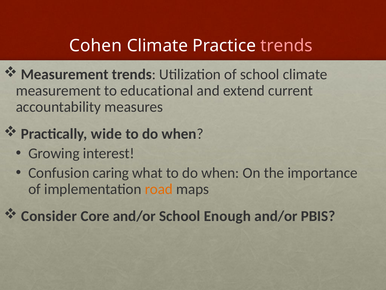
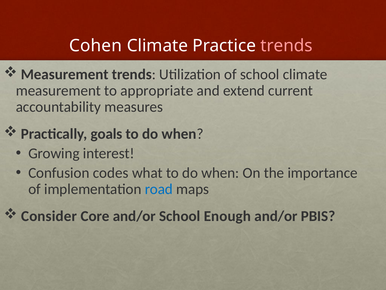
educational: educational -> appropriate (157, 90)
wide: wide -> goals (107, 134)
caring: caring -> codes (111, 173)
road colour: orange -> blue (159, 189)
